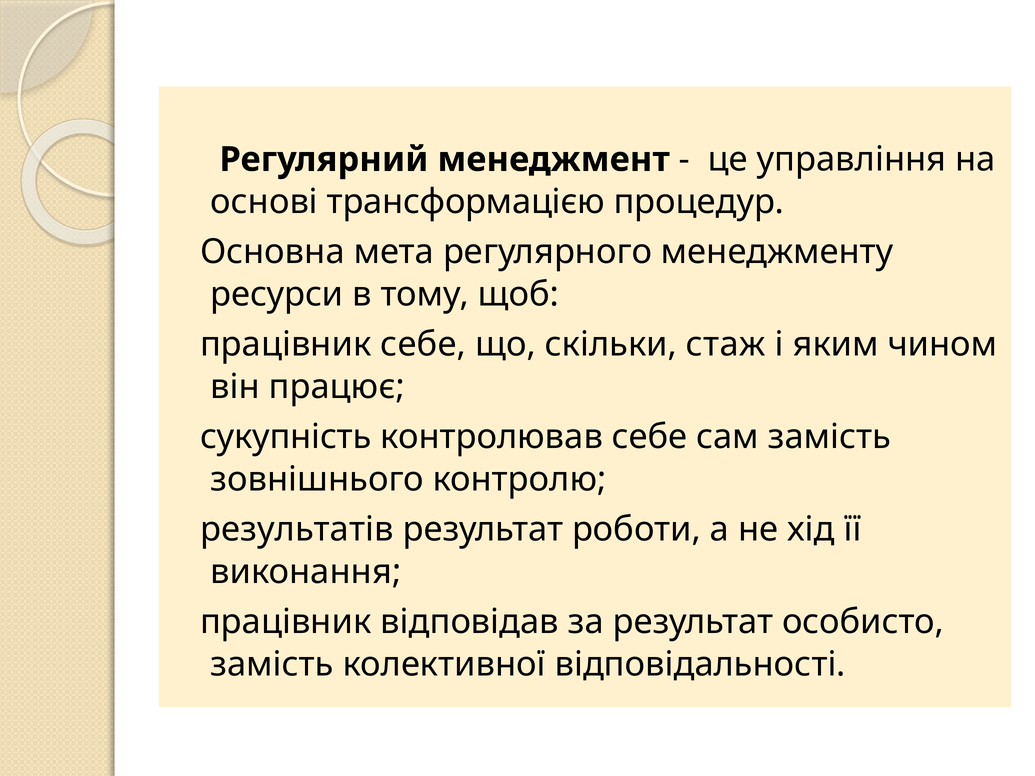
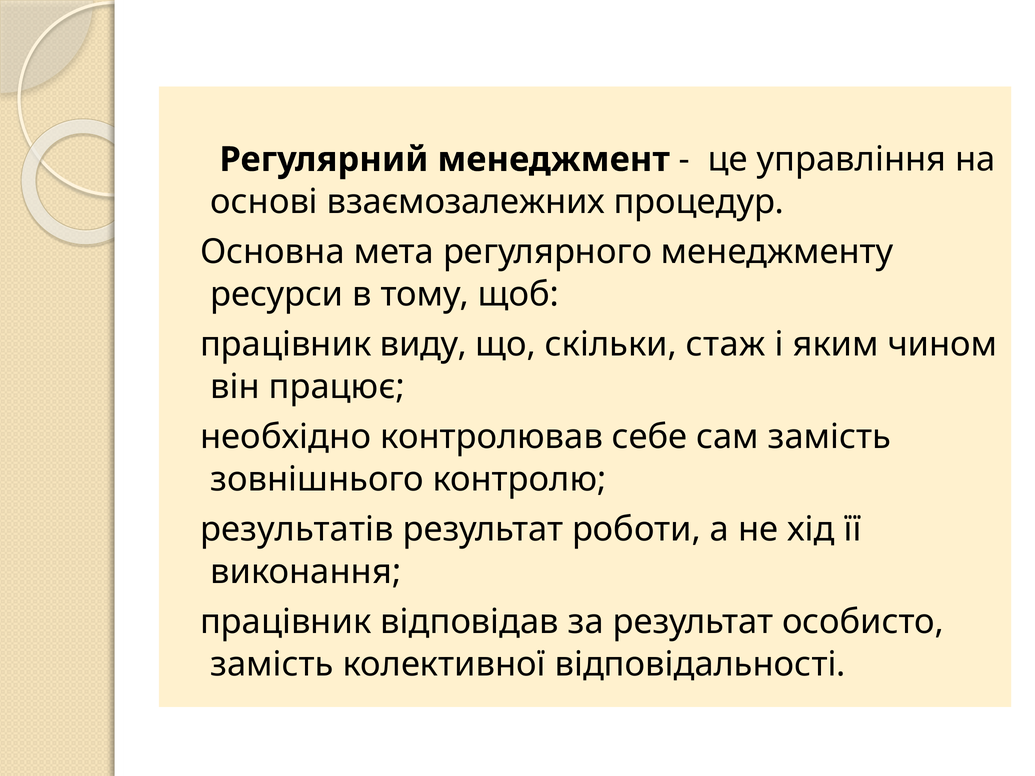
трансформацією: трансформацією -> взаємозалежних (466, 202)
працівник себе: себе -> виду (424, 345)
сукупність: сукупність -> необхідно (286, 437)
